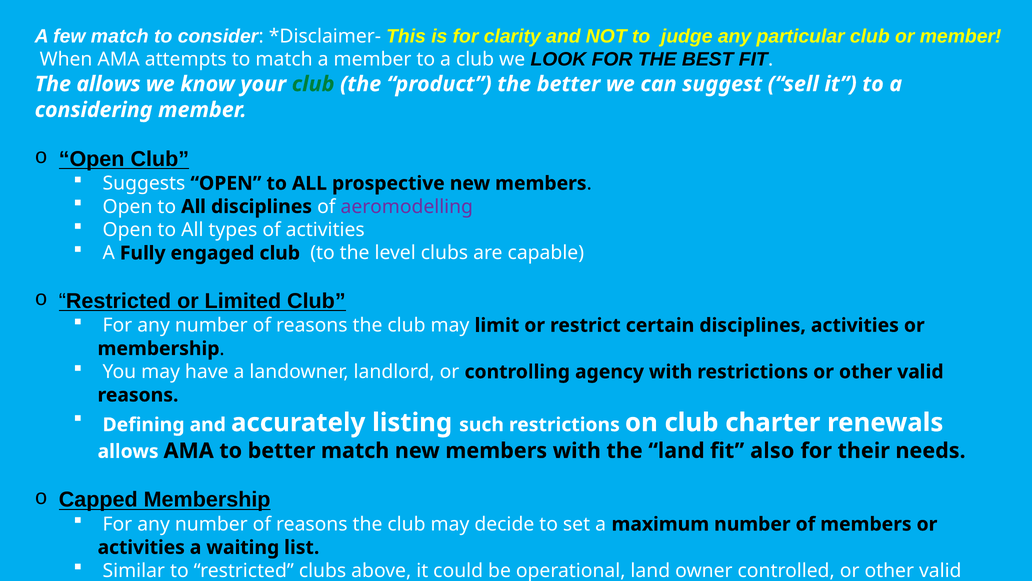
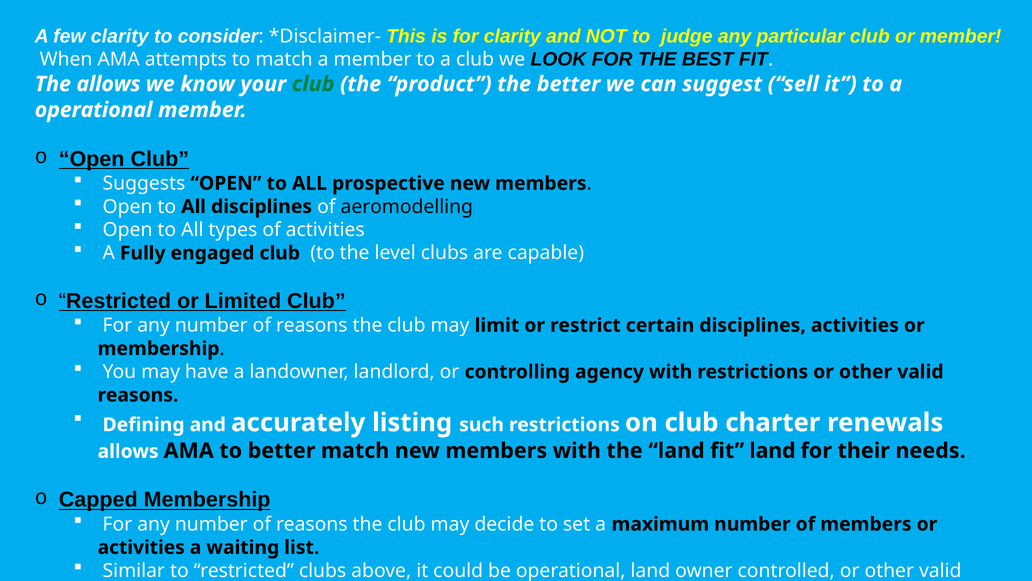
few match: match -> clarity (120, 36)
considering: considering -> operational (94, 110)
aeromodelling colour: purple -> black (407, 206)
fit also: also -> land (772, 450)
